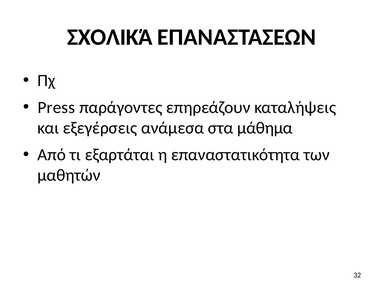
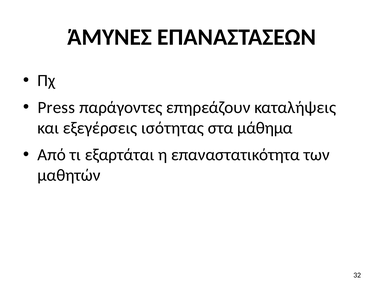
ΣΧΟΛΙΚΆ: ΣΧΟΛΙΚΆ -> ΆΜΥΝΕΣ (110, 37)
ανάμεσα: ανάμεσα -> ισότητας (173, 128)
